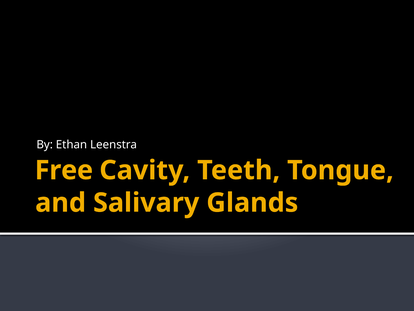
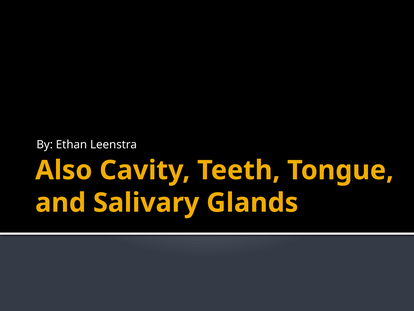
Free: Free -> Also (64, 170)
